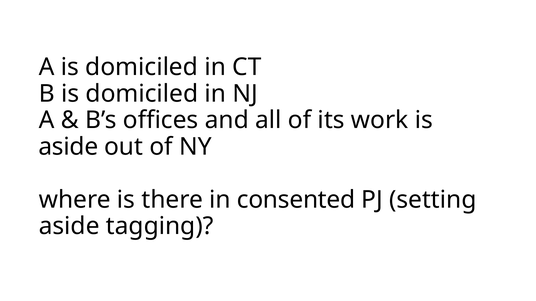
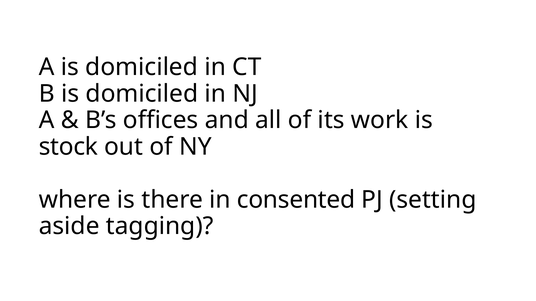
aside: aside -> stock (68, 147)
